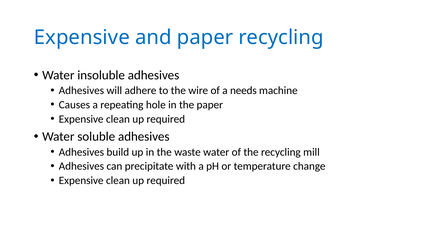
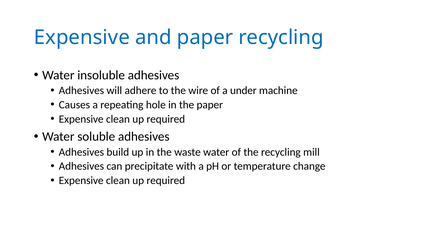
needs: needs -> under (243, 90)
